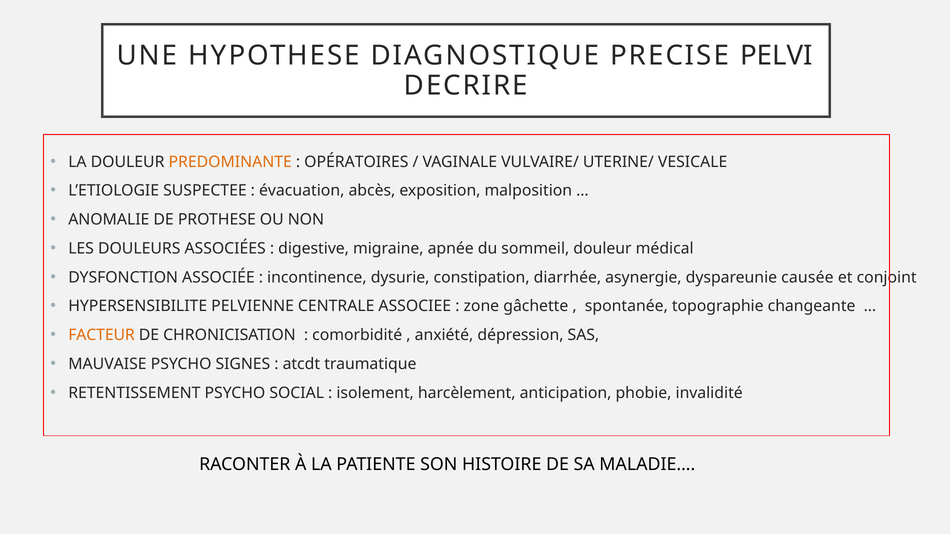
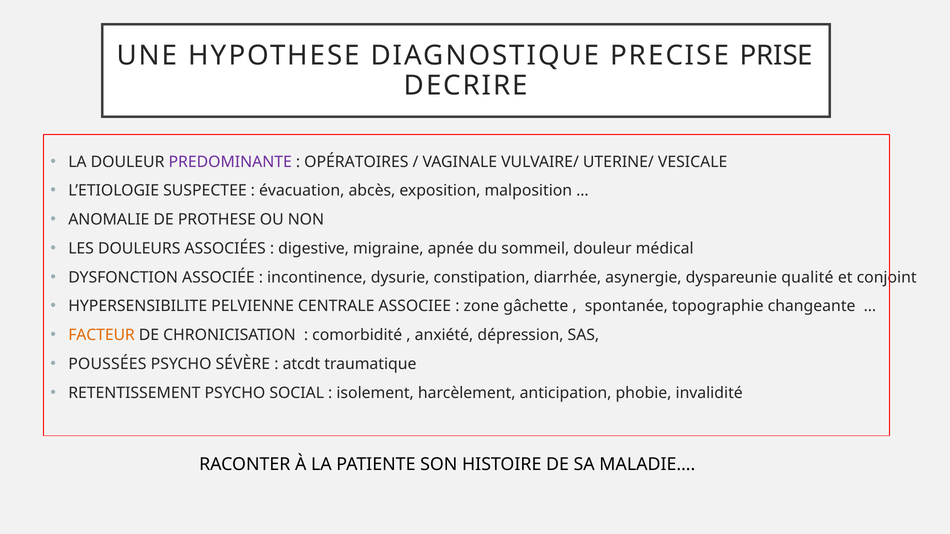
PELVI: PELVI -> PRISE (776, 56)
PREDOMINANTE colour: orange -> purple (230, 162)
causée: causée -> qualité (807, 278)
MAUVAISE: MAUVAISE -> POUSSÉES (107, 364)
SIGNES: SIGNES -> SÉVÈRE (243, 364)
